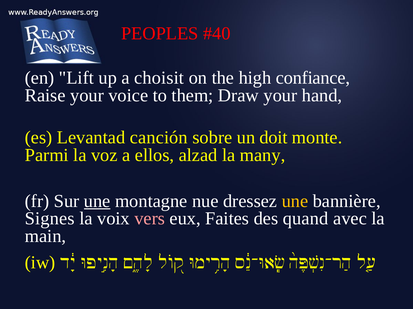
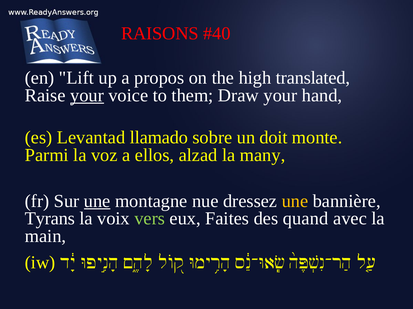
PEOPLES: PEOPLES -> RAISONS (160, 34)
choisit: choisit -> propos (159, 78)
confiance: confiance -> translated (313, 78)
your underline: none -> present (87, 96)
canción: canción -> llamado (159, 138)
Signes: Signes -> Tyrans (50, 219)
vers colour: pink -> light green (150, 219)
